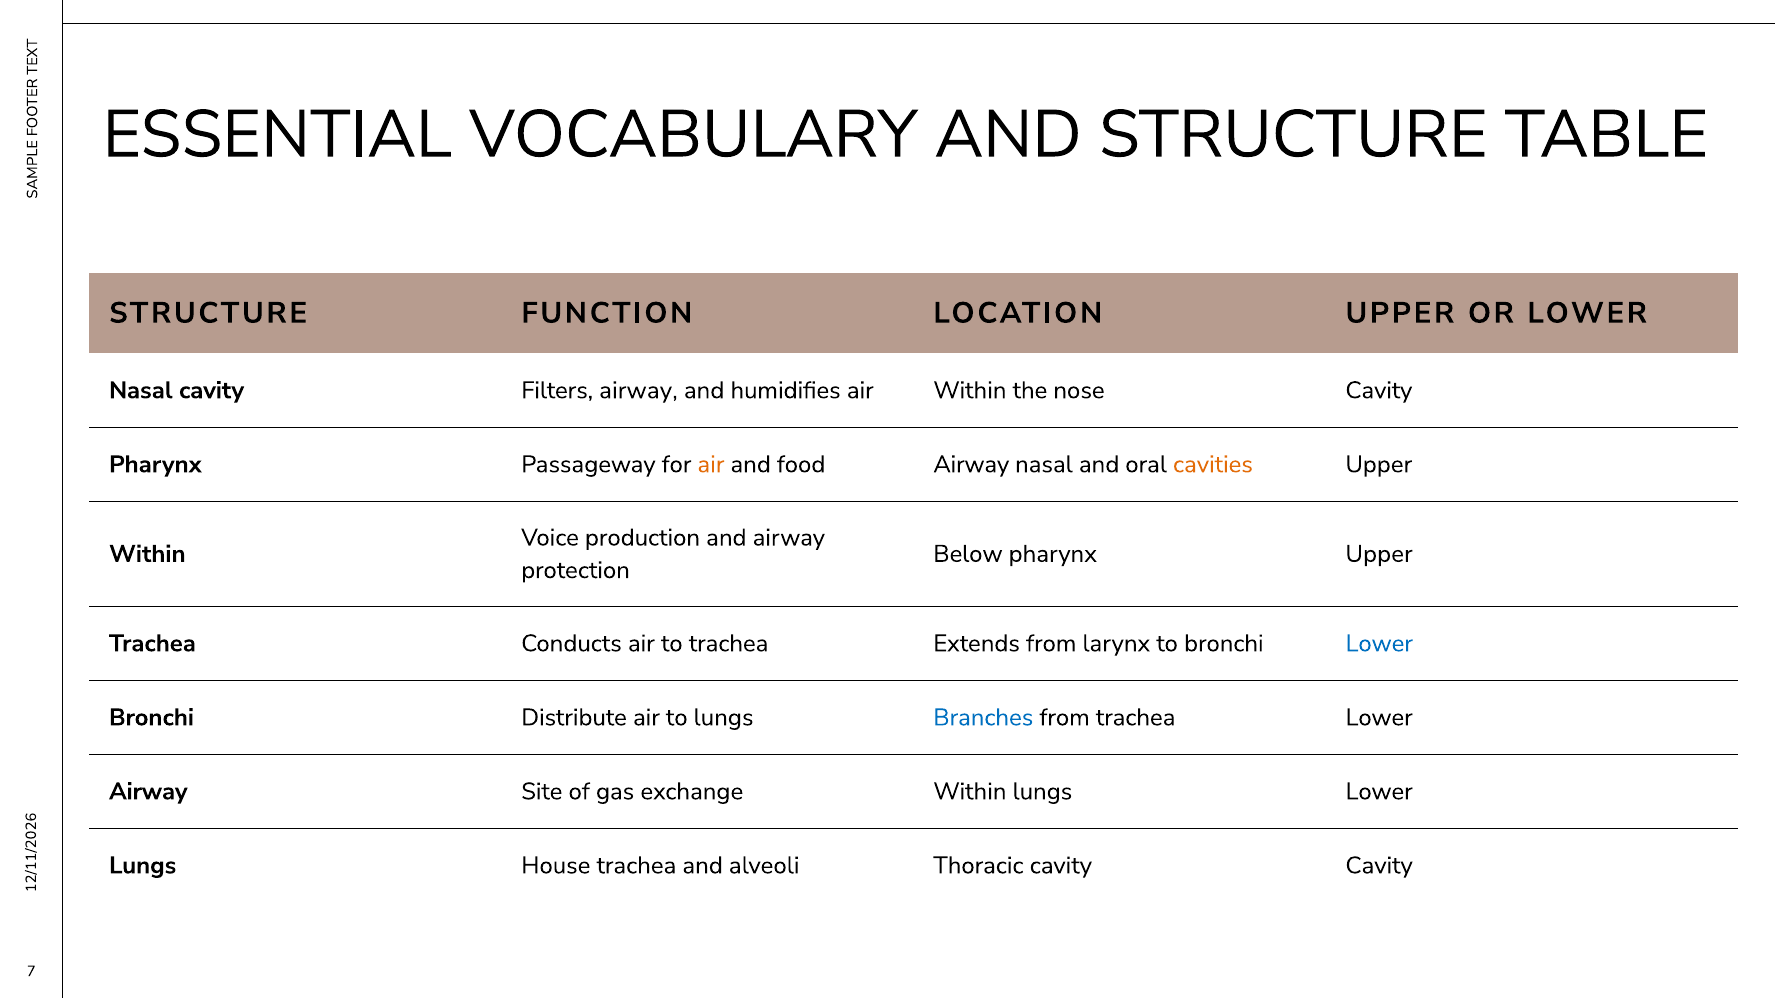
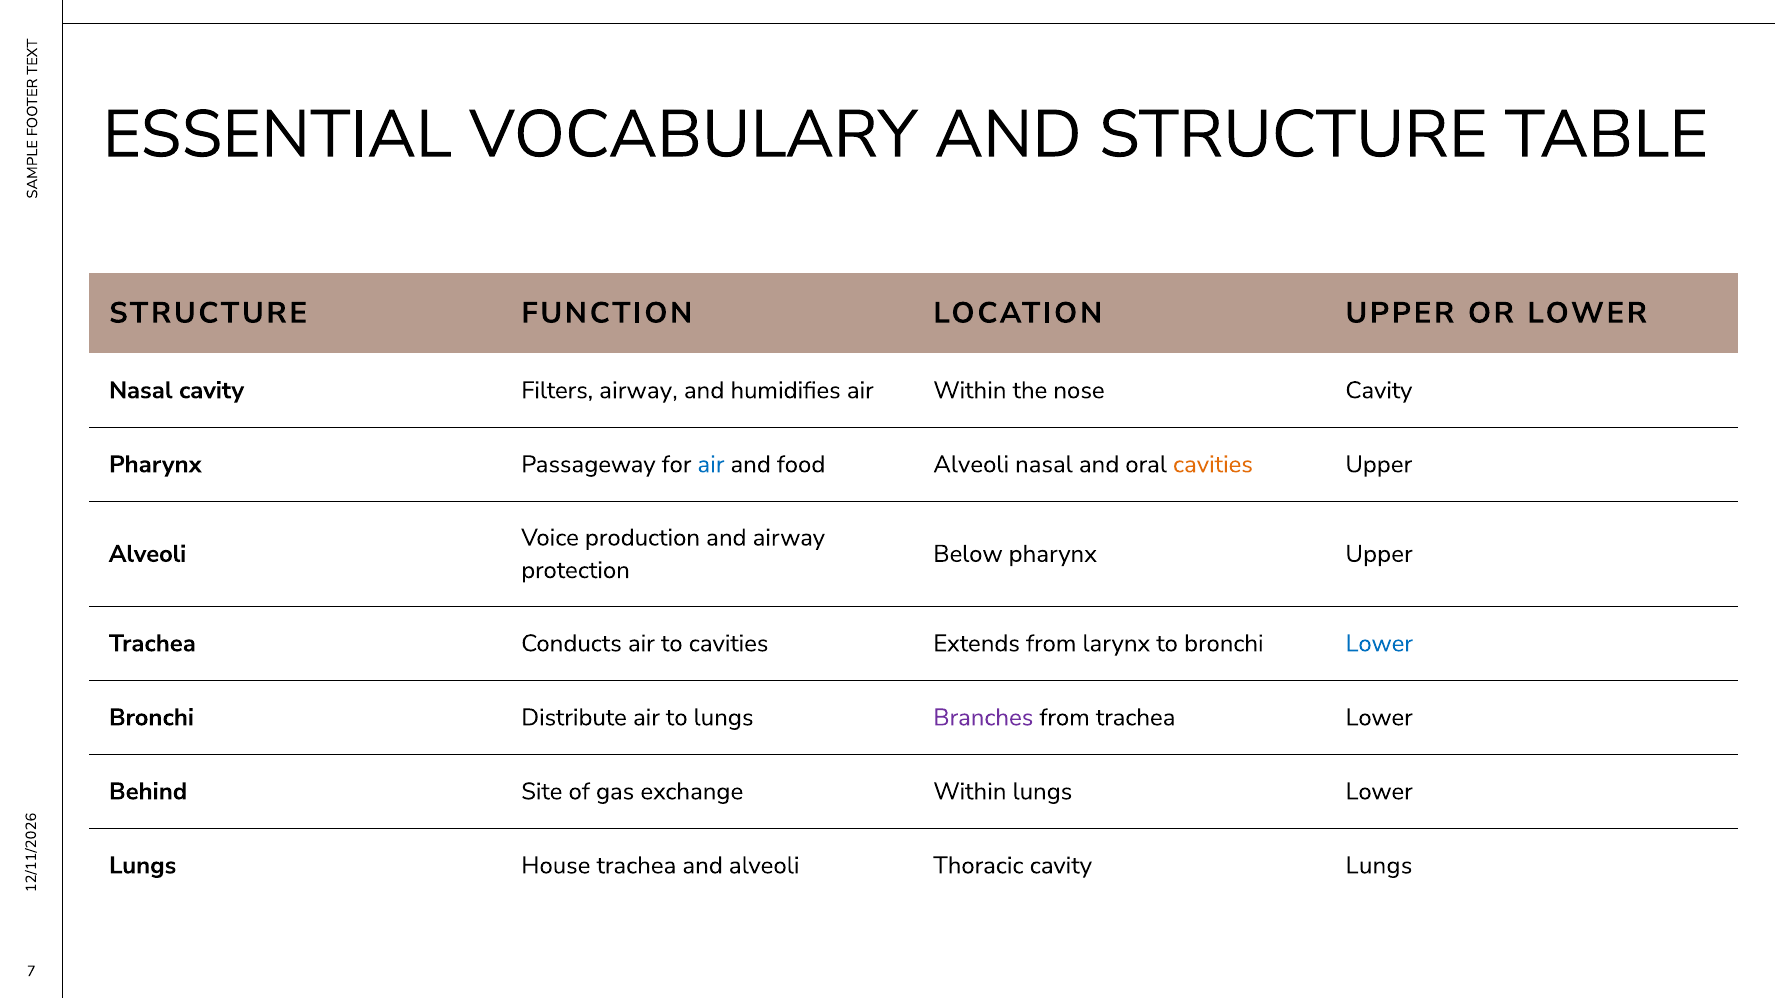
air colour: orange -> blue (711, 465)
food Airway: Airway -> Alveoli (971, 465)
Within: Within -> Alveoli (147, 554)
to trachea: trachea -> cavities (729, 644)
Branches colour: blue -> purple (983, 718)
Airway: Airway -> Behind (148, 792)
cavity Cavity: Cavity -> Lungs (1379, 866)
